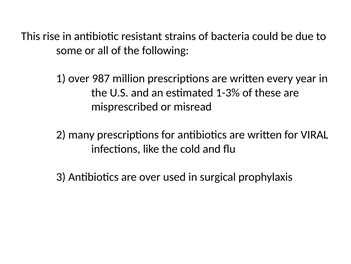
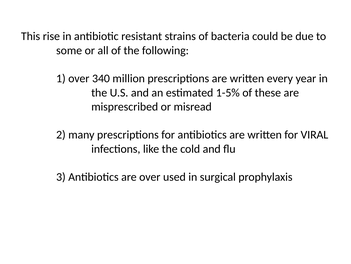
987: 987 -> 340 (101, 78)
1-3%: 1-3% -> 1-5% (228, 92)
